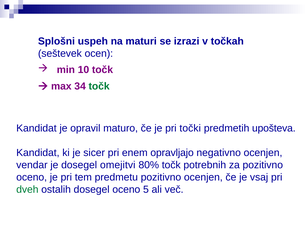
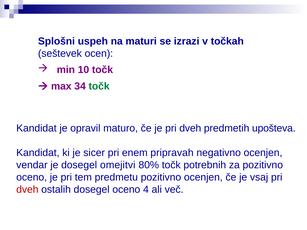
je pri točki: točki -> dveh (190, 128)
opravljajo: opravljajo -> pripravah (172, 153)
dveh colour: green -> red (27, 190)
5: 5 -> 4 (146, 190)
